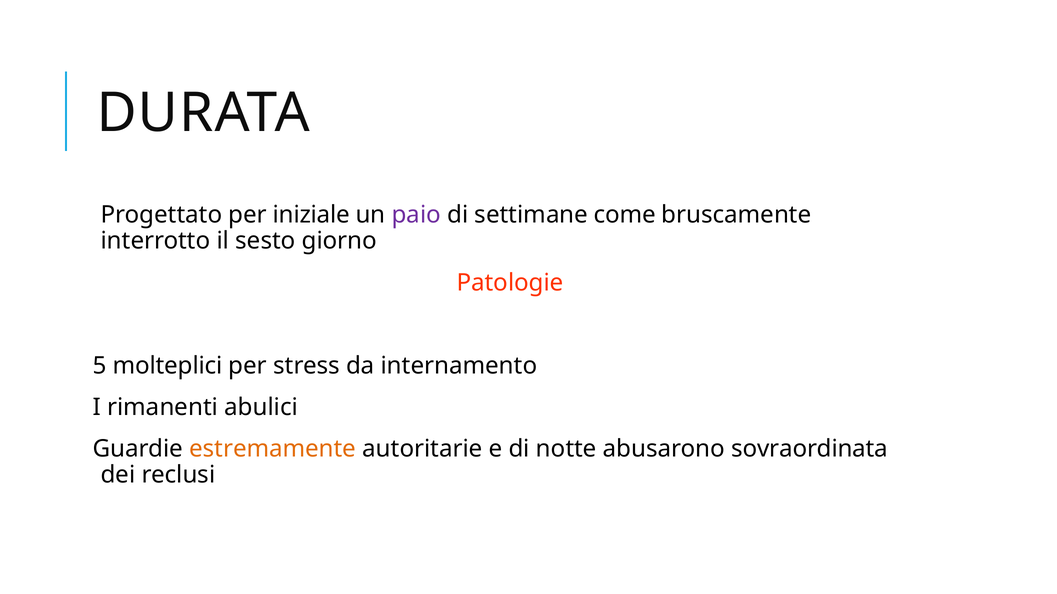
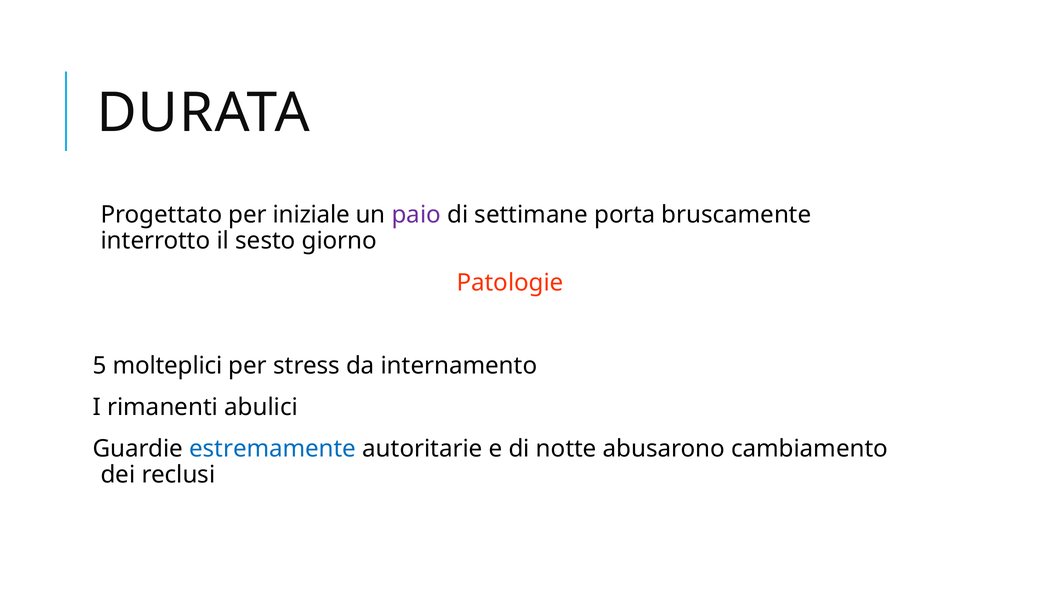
come: come -> porta (625, 215)
estremamente colour: orange -> blue (273, 449)
sovraordinata: sovraordinata -> cambiamento (810, 449)
